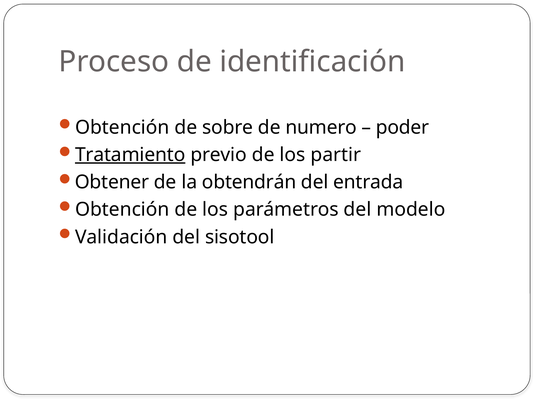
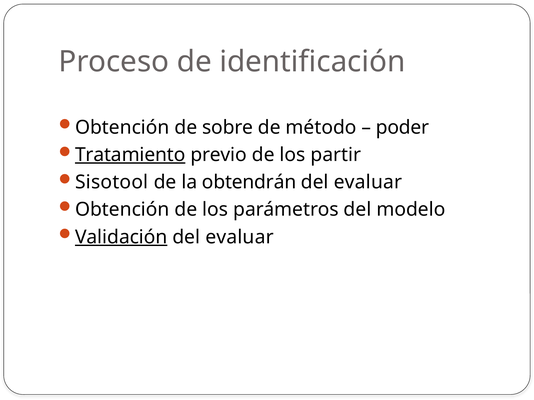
numero: numero -> método (321, 128)
Obtener: Obtener -> Sisotool (112, 182)
entrada: entrada -> evaluar (368, 182)
Validación underline: none -> present (121, 237)
sisotool: sisotool -> evaluar (240, 237)
